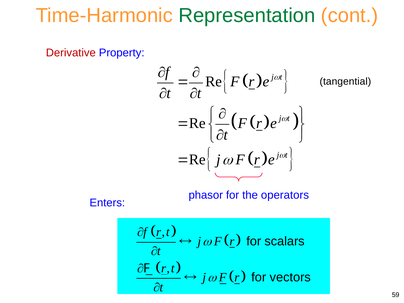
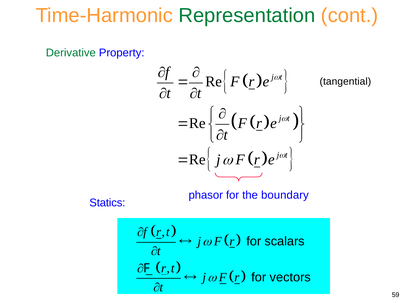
Derivative colour: red -> green (71, 53)
operators: operators -> boundary (285, 195)
Enters: Enters -> Statics (107, 203)
